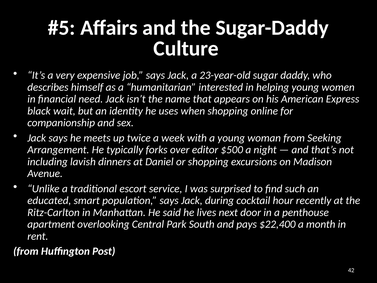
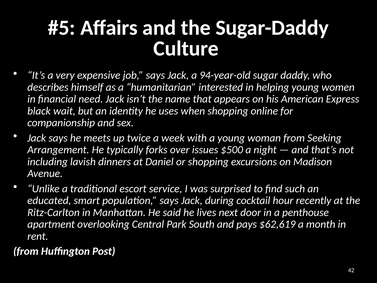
23-year-old: 23-year-old -> 94-year-old (225, 75)
editor: editor -> issues (205, 150)
$22,400: $22,400 -> $62,619 (277, 224)
